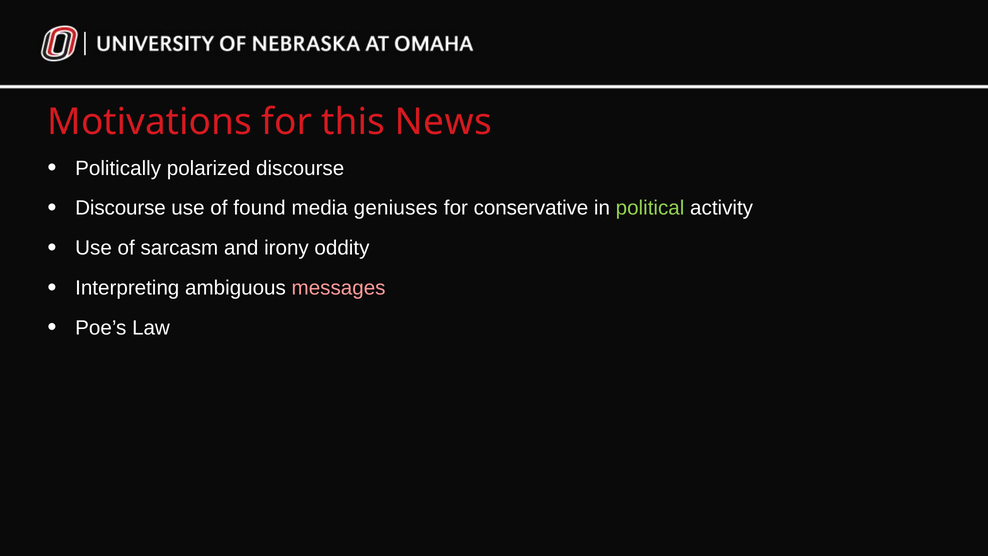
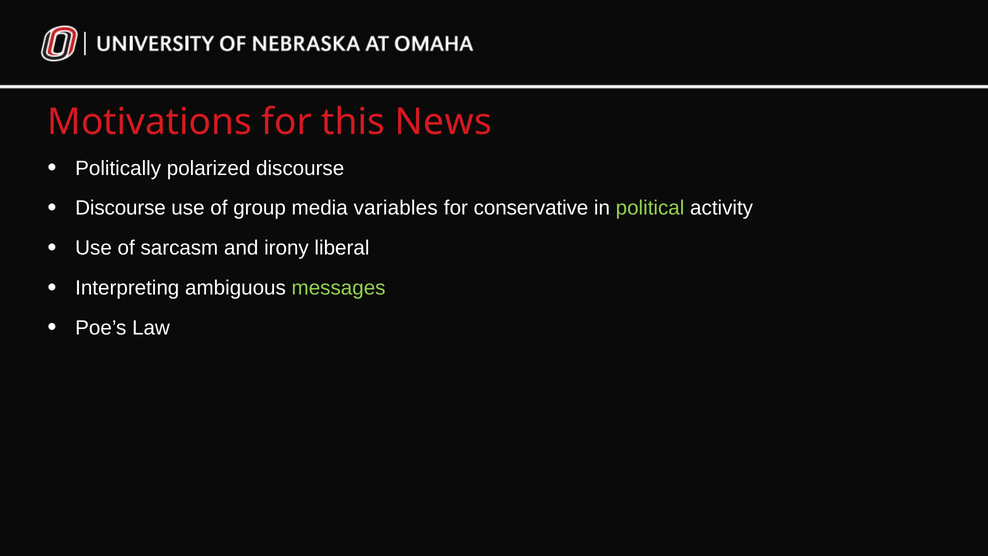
found: found -> group (260, 208)
geniuses: geniuses -> variables (396, 208)
oddity: oddity -> liberal (342, 248)
messages colour: pink -> light green (339, 288)
